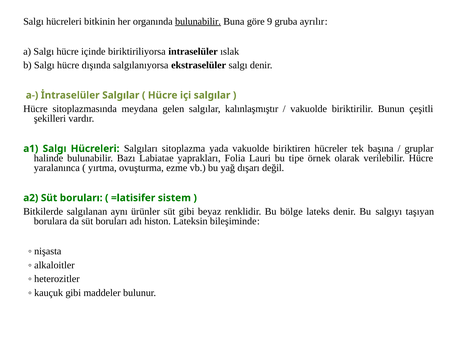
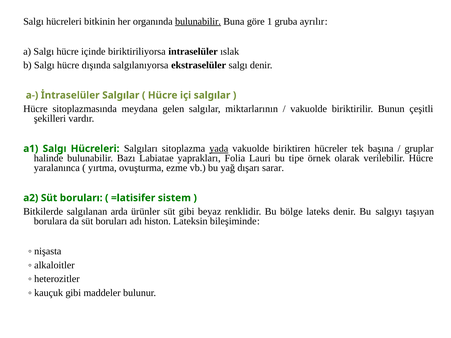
9: 9 -> 1 (270, 21)
kalınlaşmıştır: kalınlaşmıştır -> miktarlarının (252, 109)
yada underline: none -> present (219, 149)
değil: değil -> sarar (273, 168)
aynı: aynı -> arda (119, 212)
